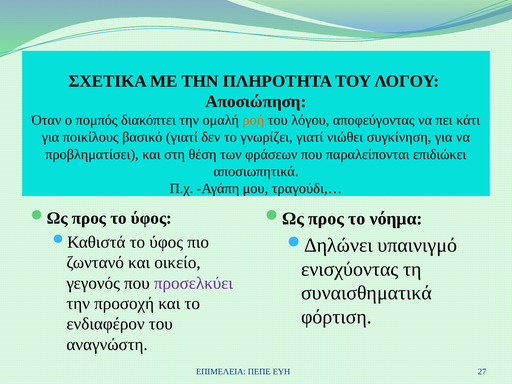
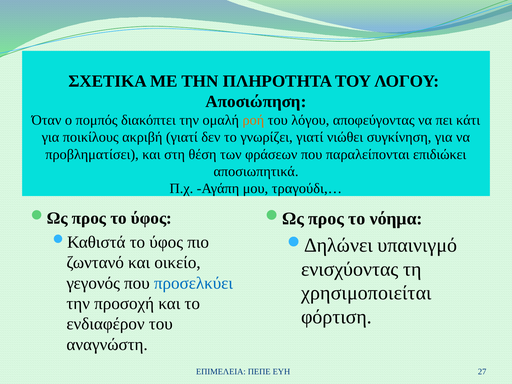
βασικό: βασικό -> ακριβή (142, 137)
προσελκύει colour: purple -> blue (193, 283)
συναισθηματικά: συναισθηματικά -> χρησιμοποιείται (366, 293)
